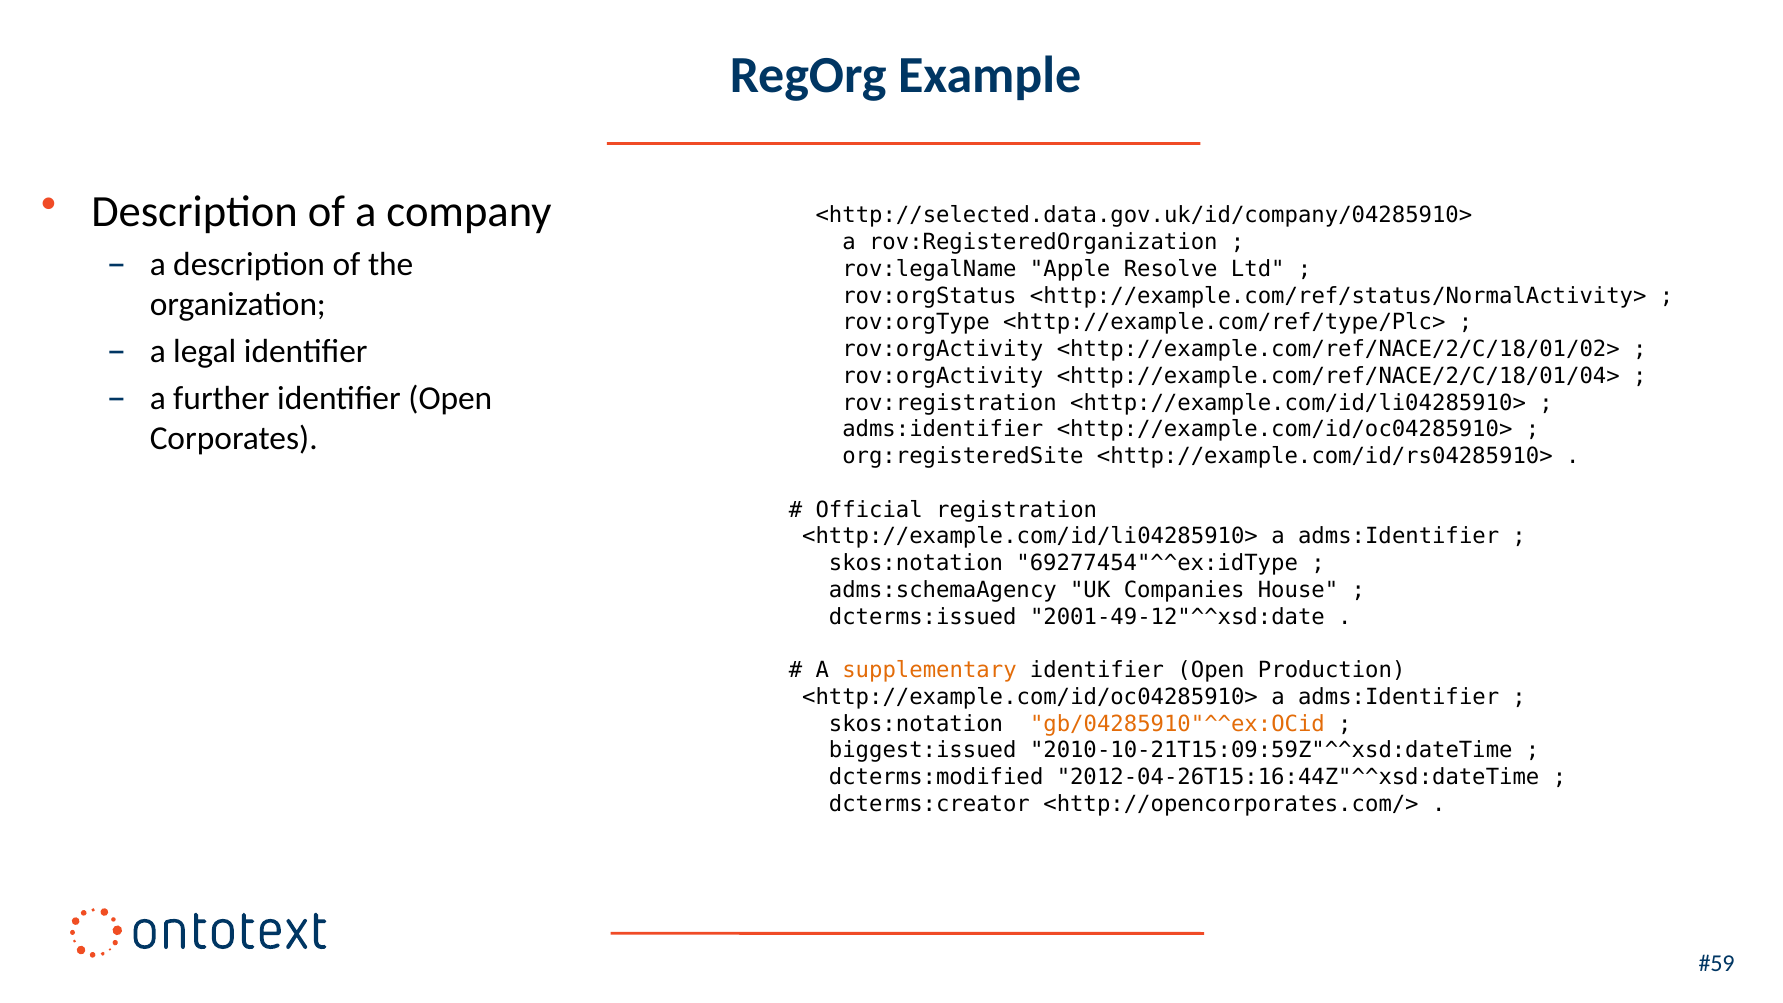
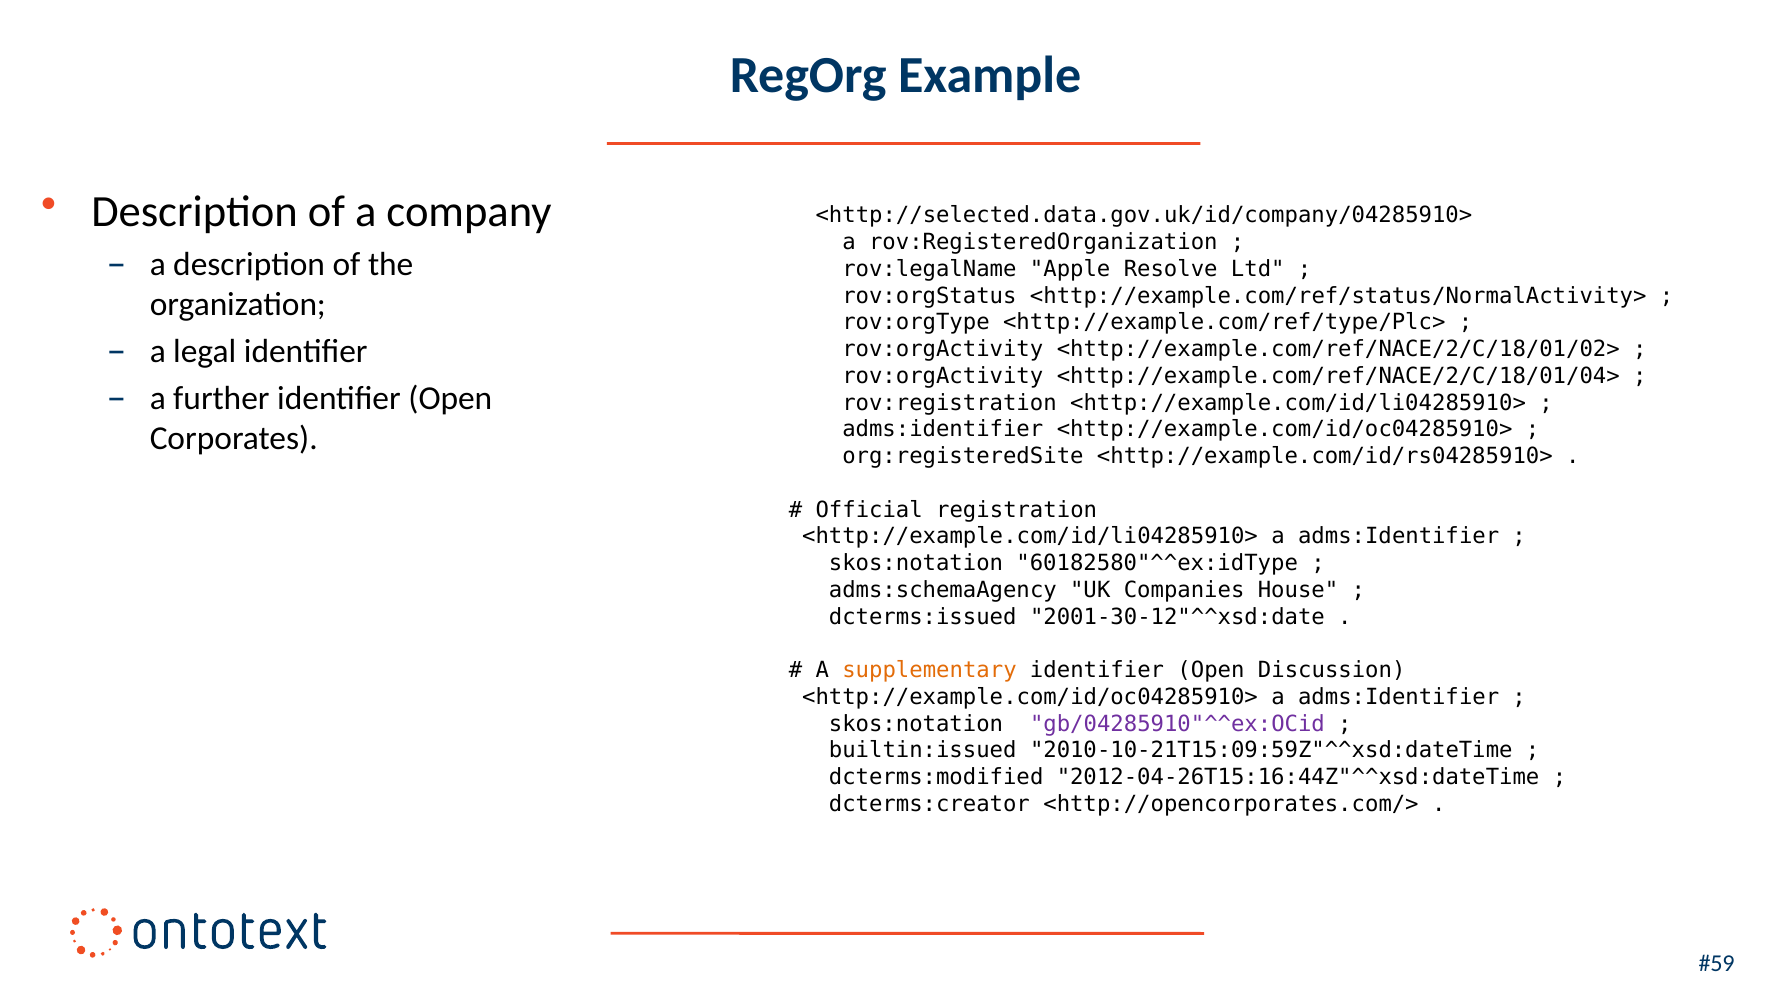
69277454"^^ex:idType: 69277454"^^ex:idType -> 60182580"^^ex:idType (1157, 563)
2001-49-12"^^xsd:date: 2001-49-12"^^xsd:date -> 2001-30-12"^^xsd:date (1177, 617)
Production: Production -> Discussion (1332, 670)
gb/04285910"^^ex:OCid colour: orange -> purple (1177, 724)
biggest:issued: biggest:issued -> builtin:issued (923, 751)
